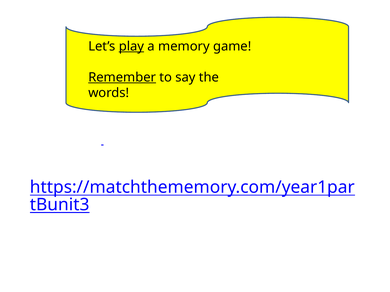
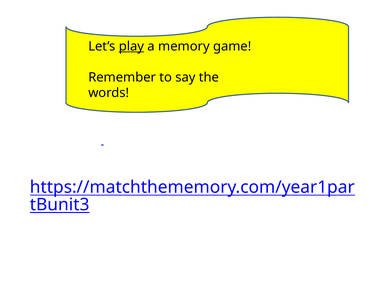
Remember underline: present -> none (122, 78)
